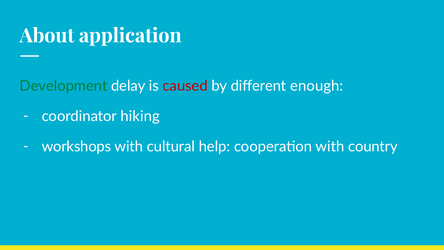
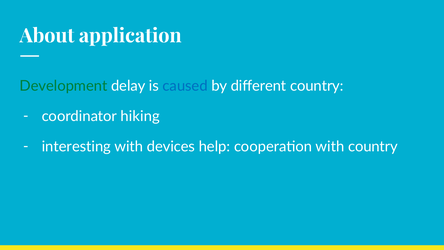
caused colour: red -> blue (185, 86)
different enough: enough -> country (317, 86)
workshops: workshops -> interesting (76, 146)
cultural: cultural -> devices (171, 146)
